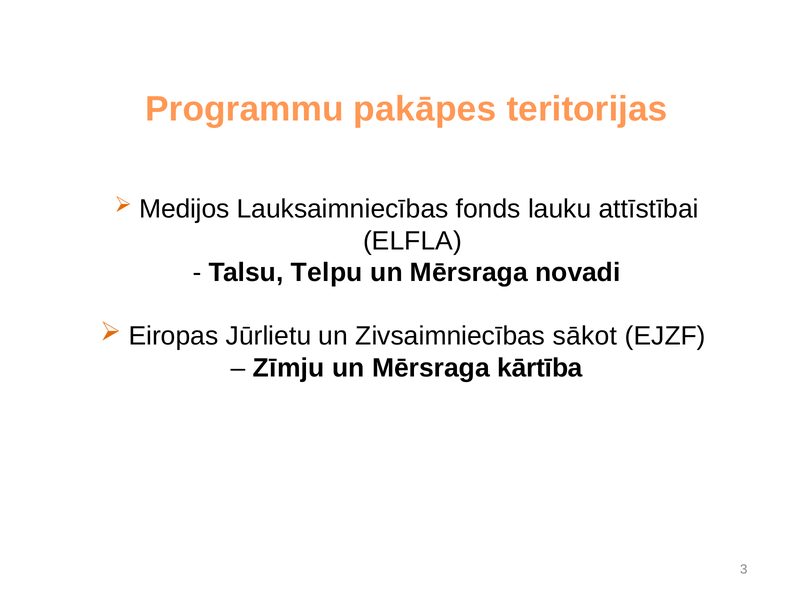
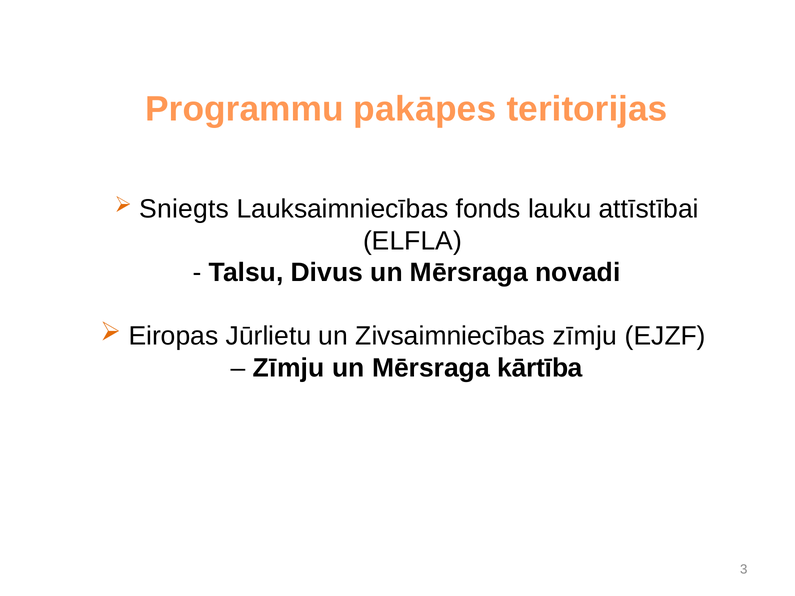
Medijos: Medijos -> Sniegts (184, 209)
Telpu: Telpu -> Divus (327, 273)
Zivsaimniecības sākot: sākot -> zīmju (585, 336)
